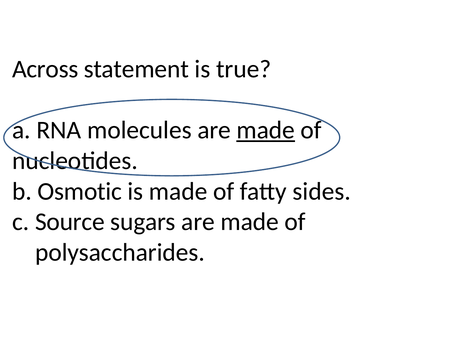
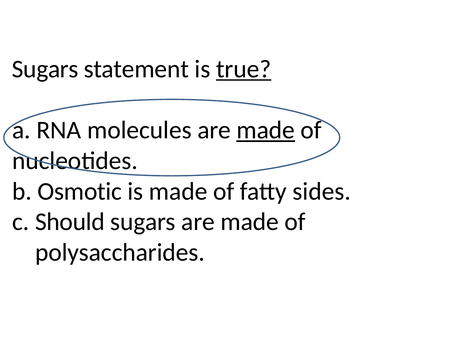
Across: Across -> Sugars (45, 69)
true underline: none -> present (244, 69)
Source: Source -> Should (70, 222)
